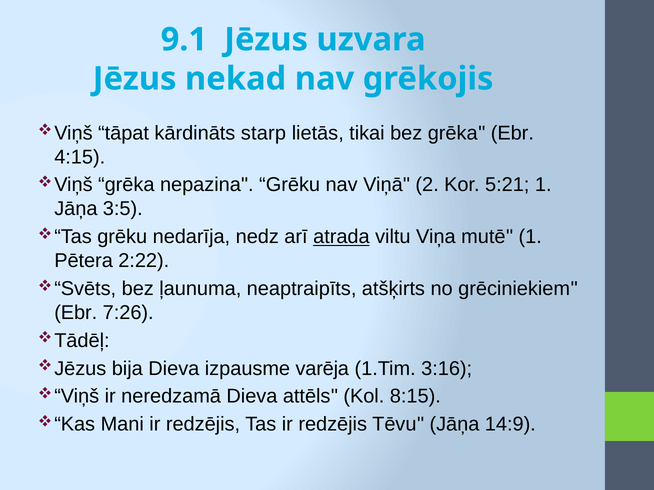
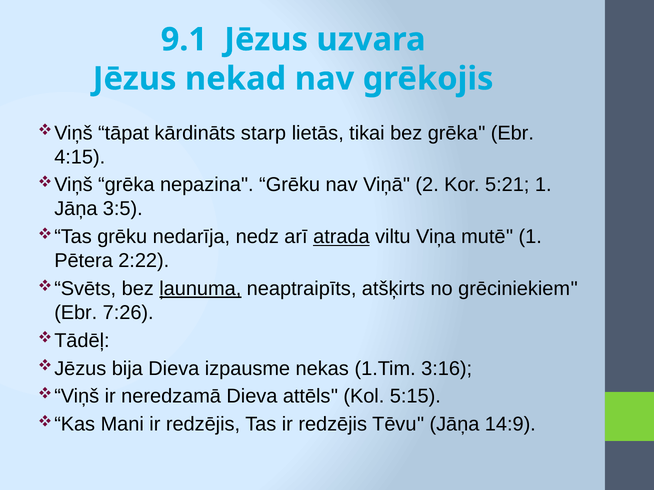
ļaunuma underline: none -> present (200, 289)
varēja: varēja -> nekas (322, 369)
8:15: 8:15 -> 5:15 (415, 397)
